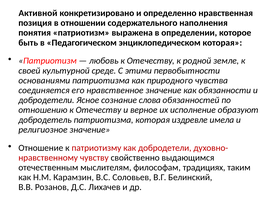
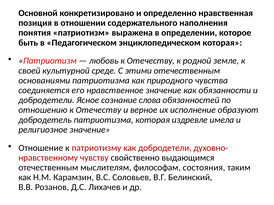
Активной: Активной -> Основной (38, 13)
этими первобытности: первобытности -> отечественным (187, 71)
традициях: традициях -> состояния (204, 168)
